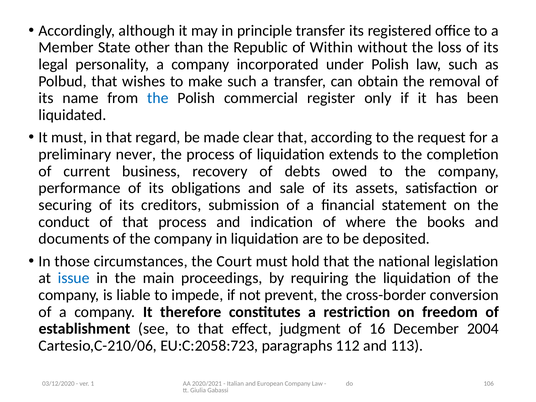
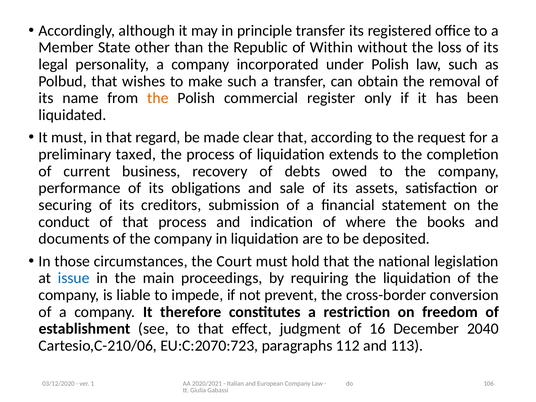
the colour: blue -> orange (158, 98)
never: never -> taxed (136, 154)
2004: 2004 -> 2040 (483, 329)
EU:C:2058:723: EU:C:2058:723 -> EU:C:2070:723 (209, 346)
